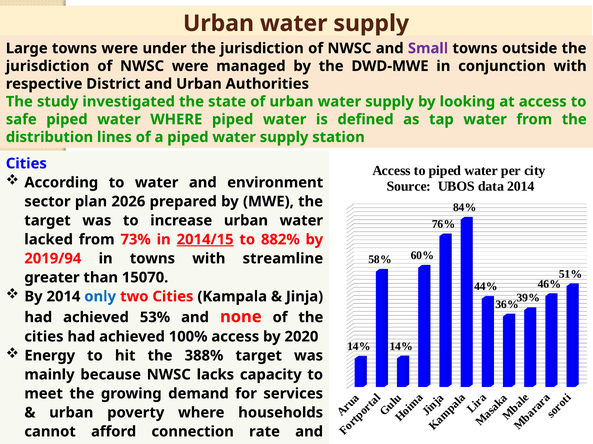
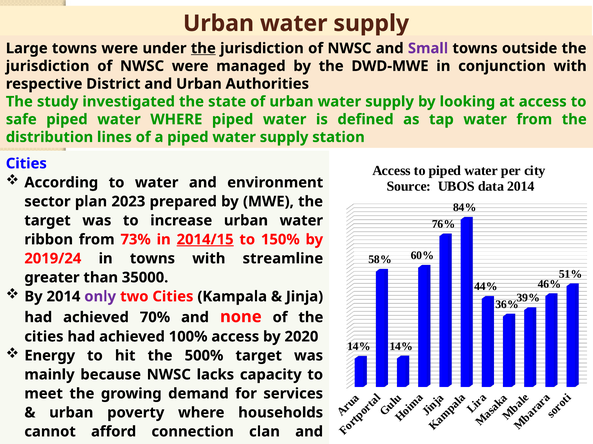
the underline: none -> present (203, 48)
2026: 2026 -> 2023 (128, 202)
lacked: lacked -> ribbon (49, 240)
882%: 882% -> 150% (280, 240)
2019/94: 2019/94 -> 2019/24 (53, 259)
15070: 15070 -> 35000 (145, 278)
only colour: blue -> purple (100, 297)
53%: 53% -> 70% (155, 318)
388%: 388% -> 500% (204, 356)
rate: rate -> clan (264, 432)
